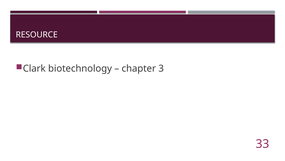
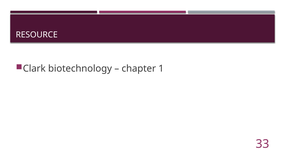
3: 3 -> 1 (161, 68)
